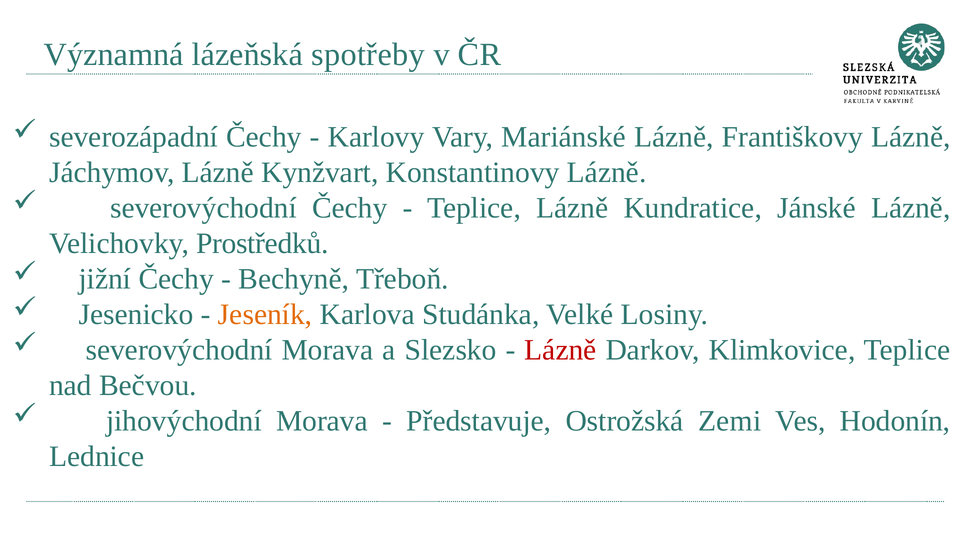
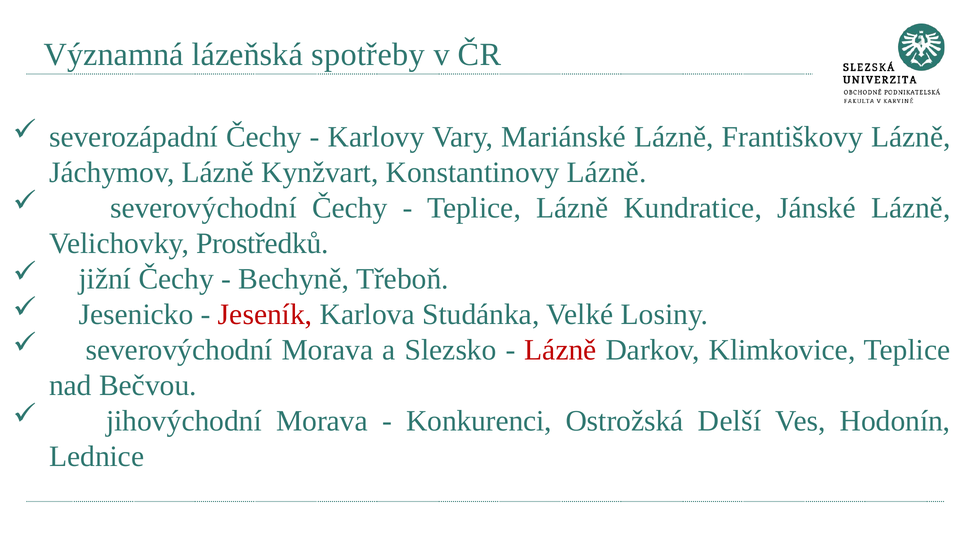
Jeseník colour: orange -> red (265, 314)
Představuje: Představuje -> Konkurenci (479, 421)
Zemi: Zemi -> Delší (730, 421)
